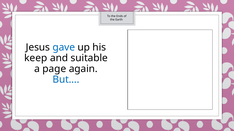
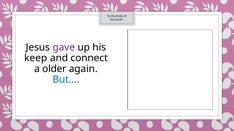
gave colour: blue -> purple (64, 47)
suitable: suitable -> connect (89, 58)
page: page -> older (54, 69)
